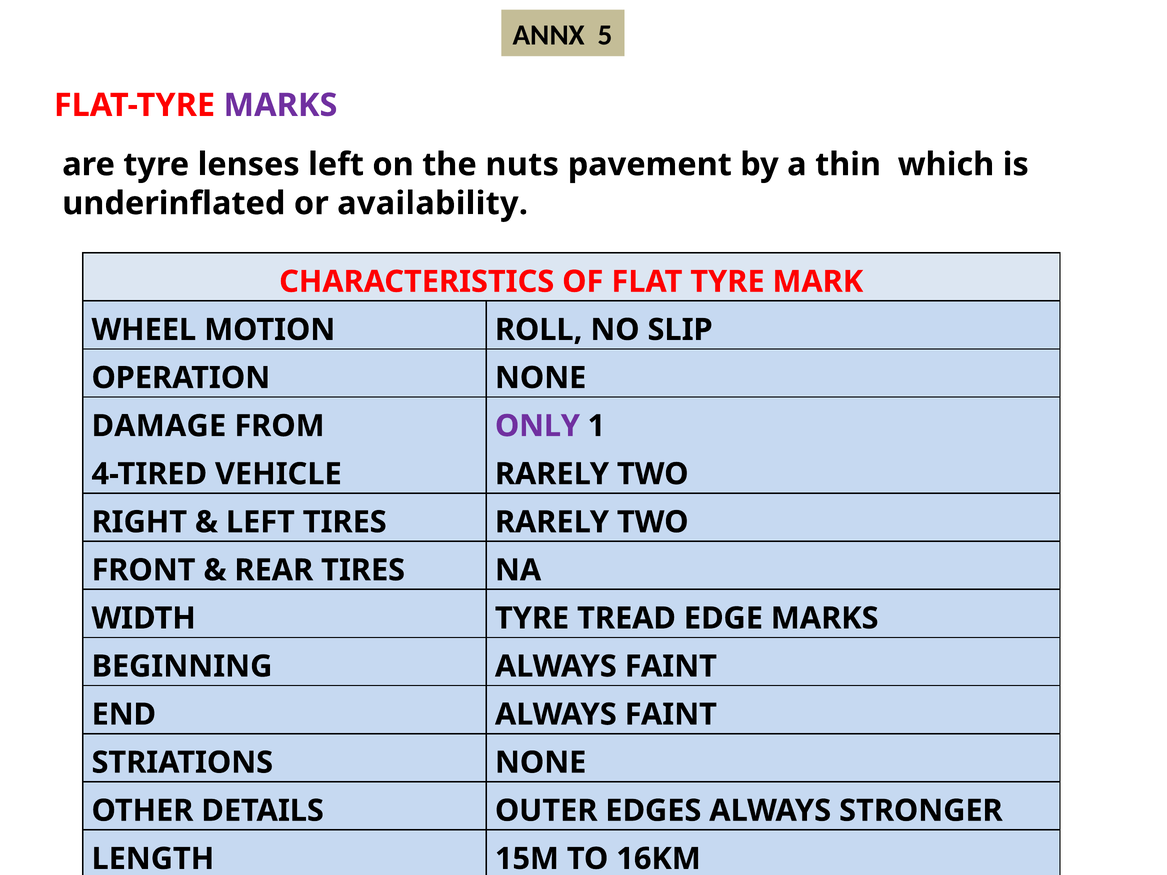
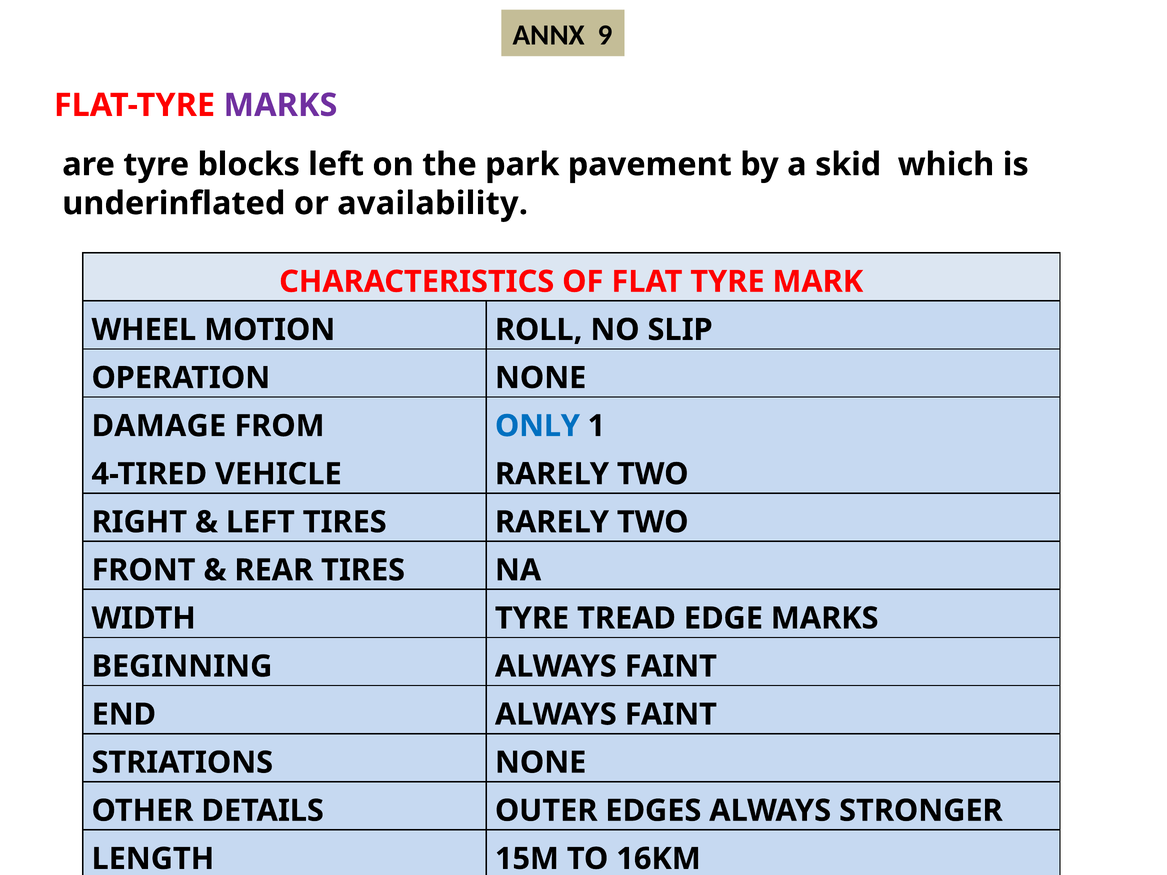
5: 5 -> 9 (605, 35)
lenses: lenses -> blocks (249, 165)
nuts: nuts -> park (522, 165)
thin: thin -> skid (848, 165)
ONLY colour: purple -> blue (537, 426)
